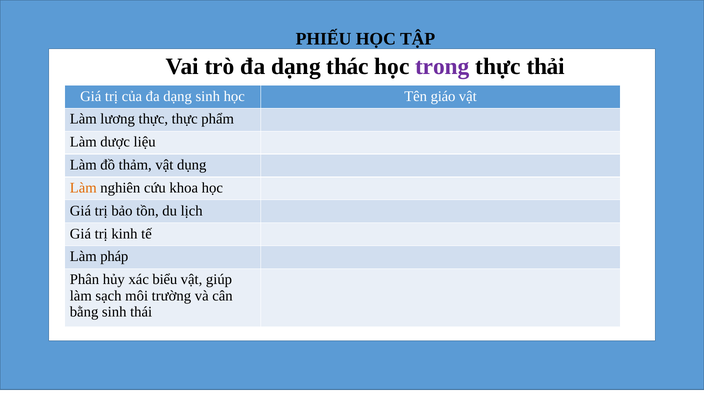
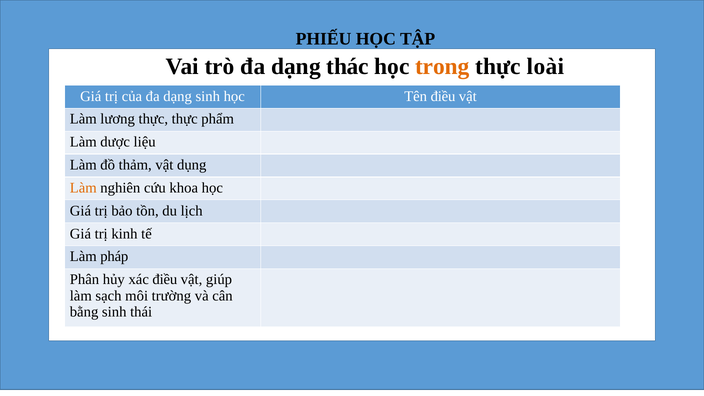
trong colour: purple -> orange (442, 66)
thải: thải -> loài (546, 66)
Tên giáo: giáo -> điều (443, 96)
xác biểu: biểu -> điều (165, 279)
